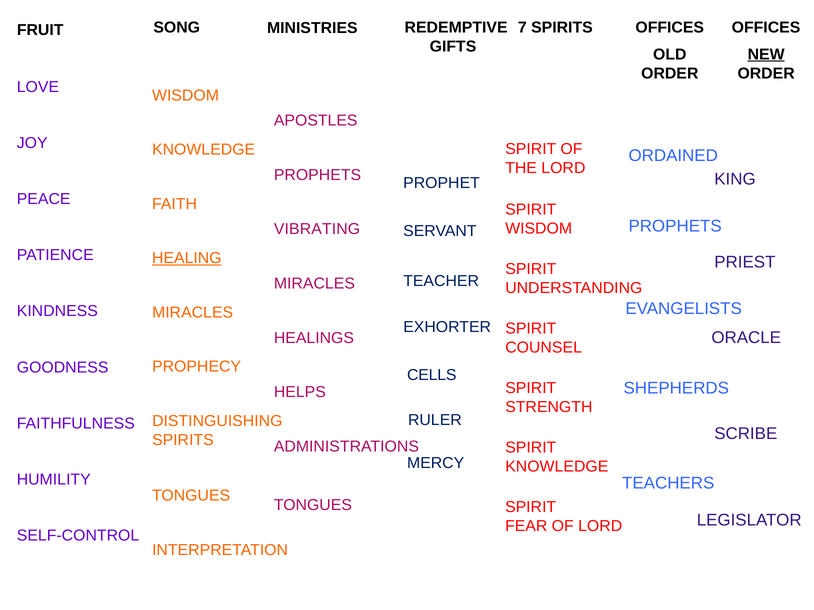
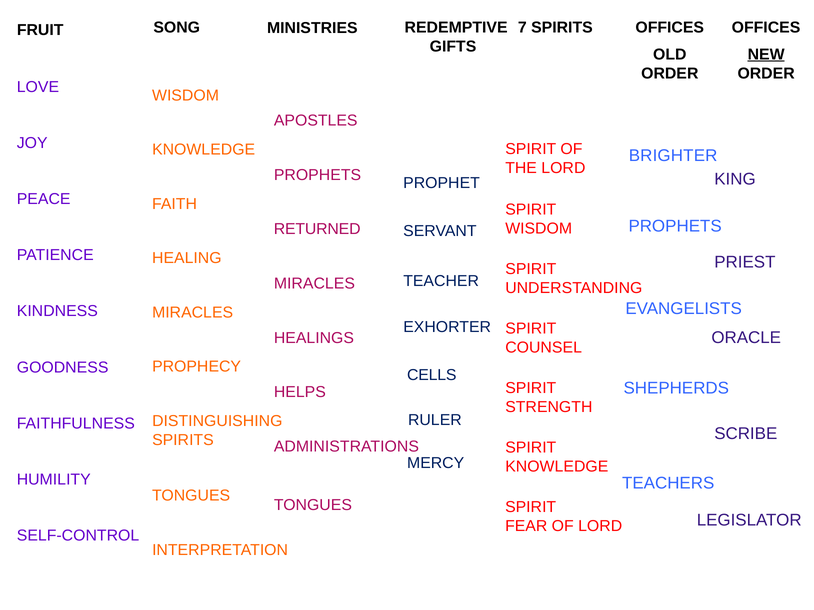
ORDAINED: ORDAINED -> BRIGHTER (673, 156)
VIBRATING: VIBRATING -> RETURNED (317, 229)
HEALING underline: present -> none (187, 258)
